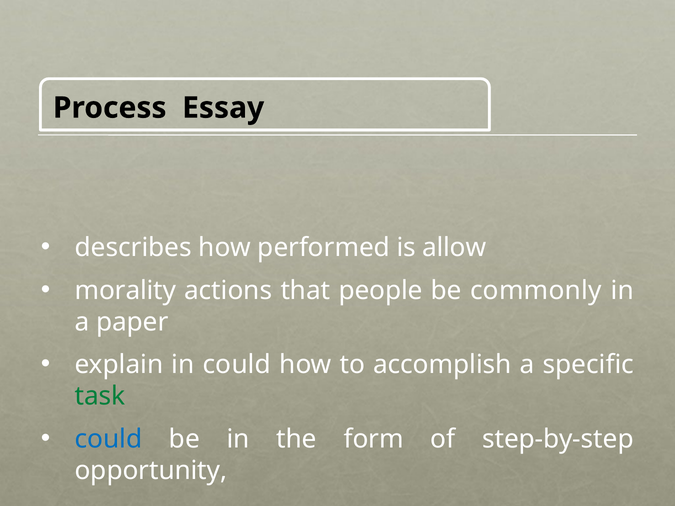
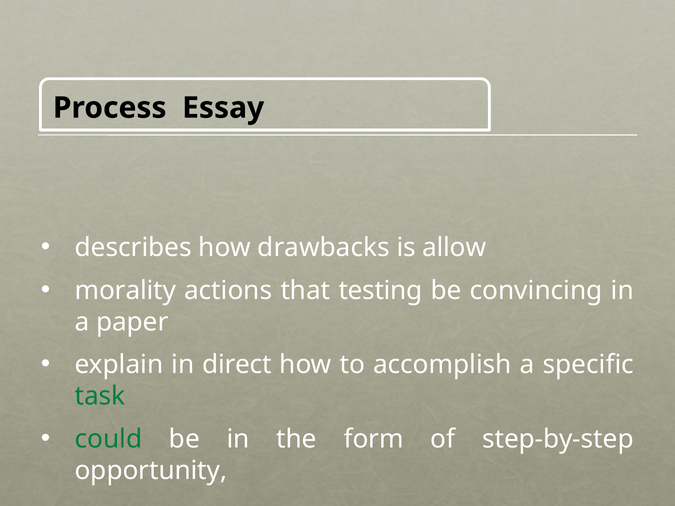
performed: performed -> drawbacks (324, 248)
people: people -> testing (381, 291)
commonly: commonly -> convincing (536, 291)
in could: could -> direct (237, 365)
could colour: blue -> green (108, 439)
